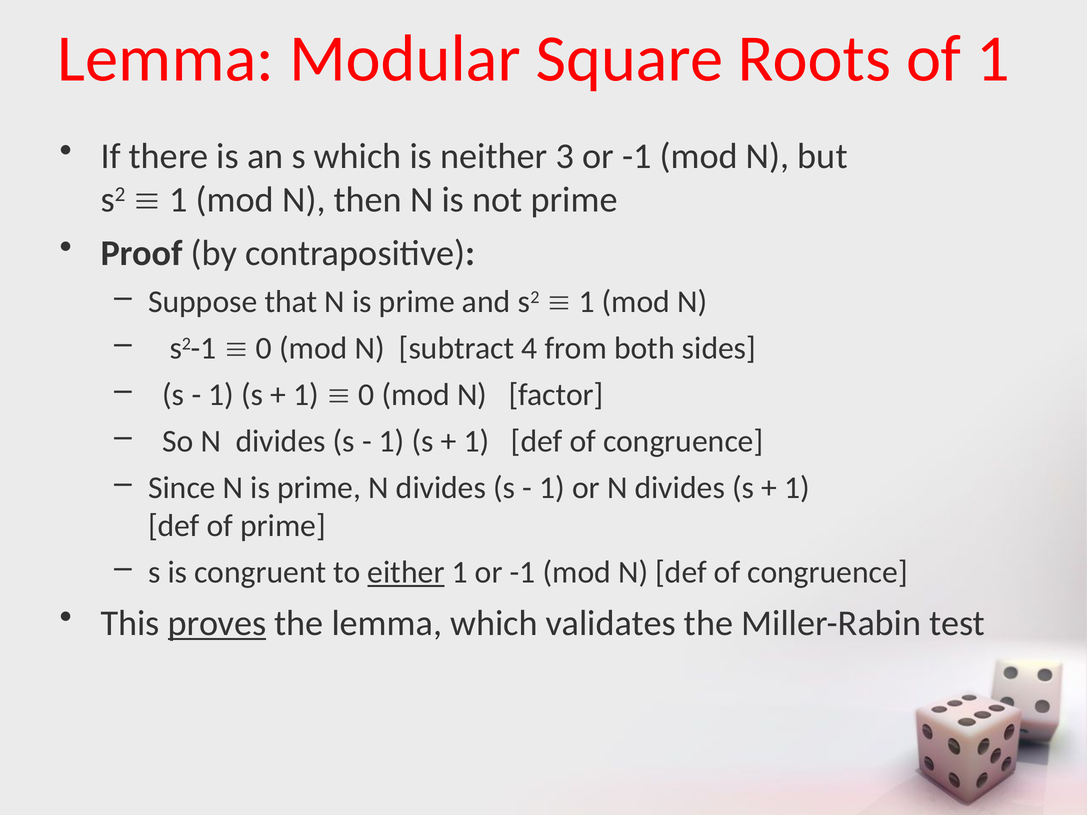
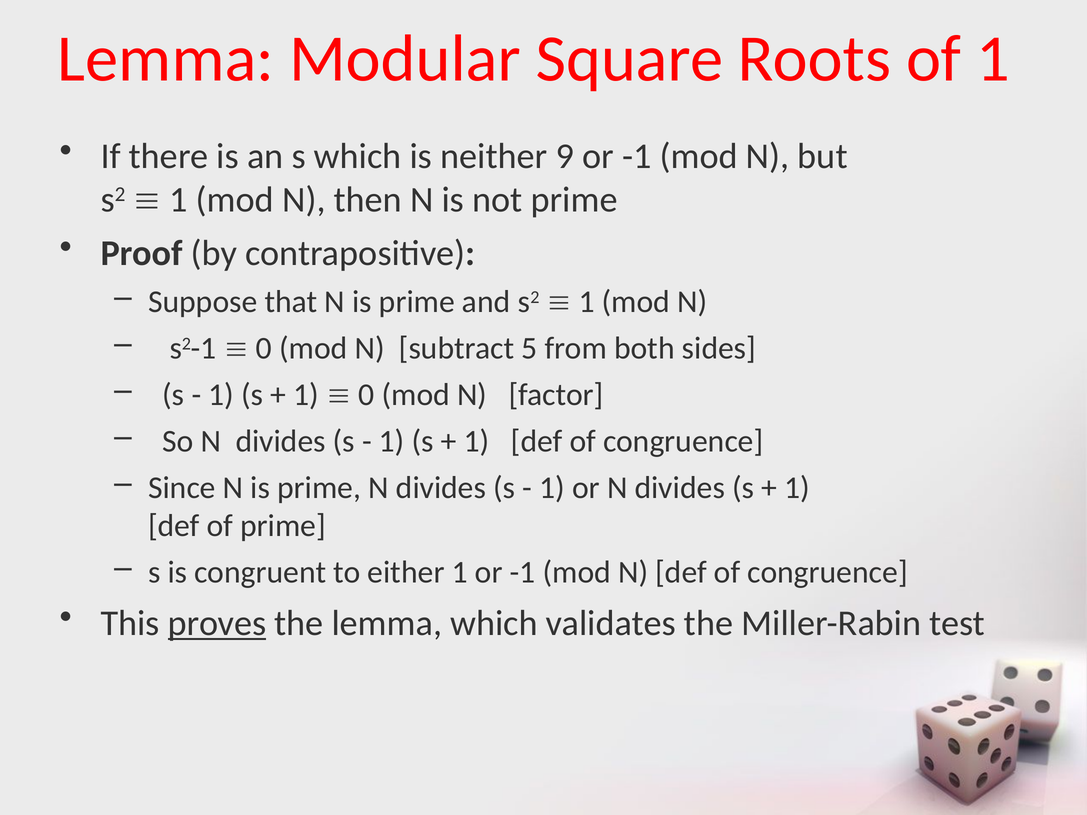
3: 3 -> 9 (565, 157)
4: 4 -> 5 (529, 349)
either underline: present -> none (406, 573)
